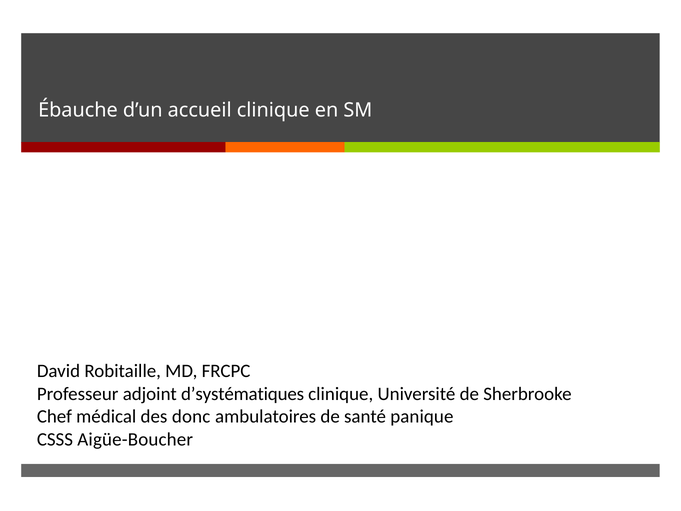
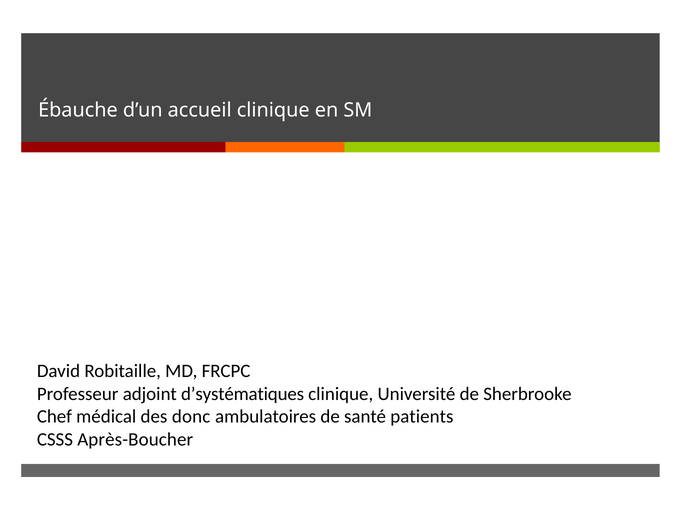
panique: panique -> patients (422, 416)
Aigüe-Boucher: Aigüe-Boucher -> Après-Boucher (135, 439)
